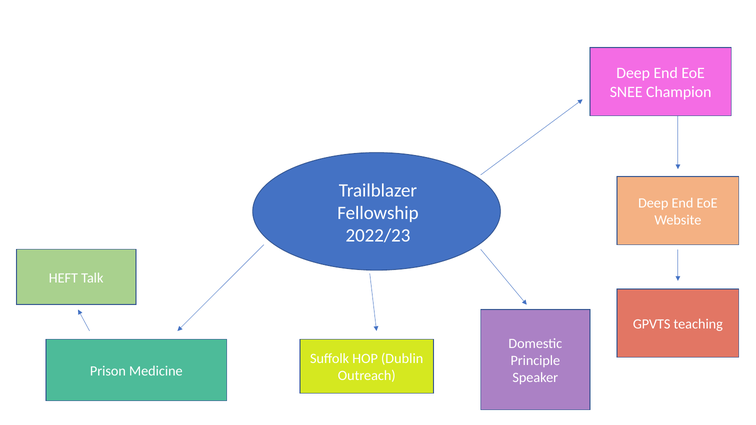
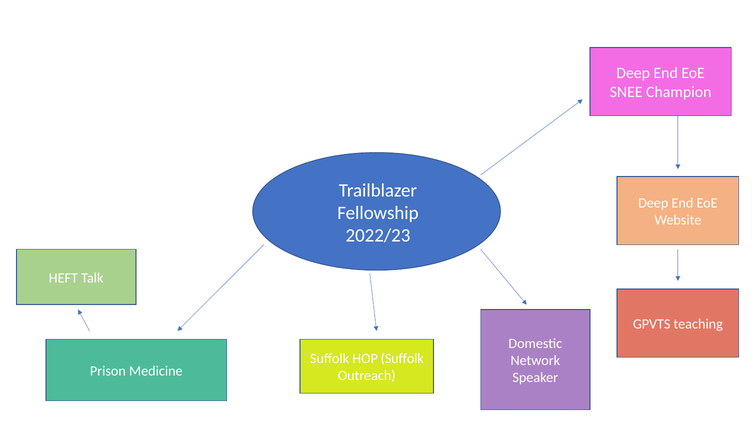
HOP Dublin: Dublin -> Suffolk (402, 359)
Principle: Principle -> Network (535, 361)
